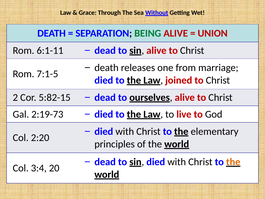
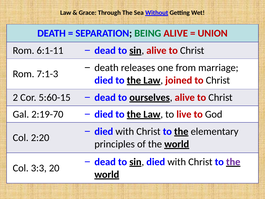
7:1-5: 7:1-5 -> 7:1-3 (47, 74)
5:82-15: 5:82-15 -> 5:60-15 (55, 97)
2:19-73: 2:19-73 -> 2:19-70 (47, 114)
the colour: orange -> purple (233, 162)
3:4: 3:4 -> 3:3 (39, 168)
